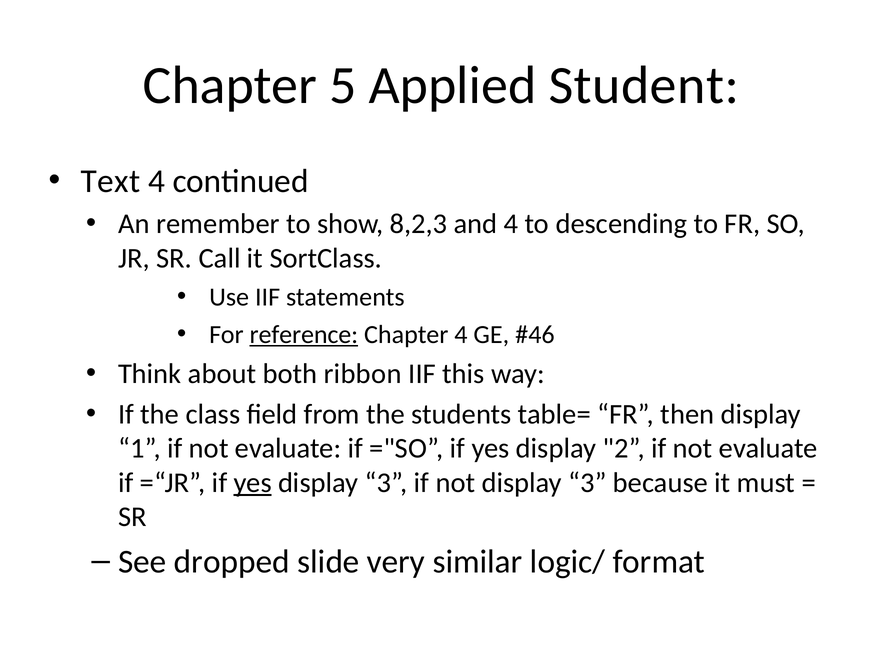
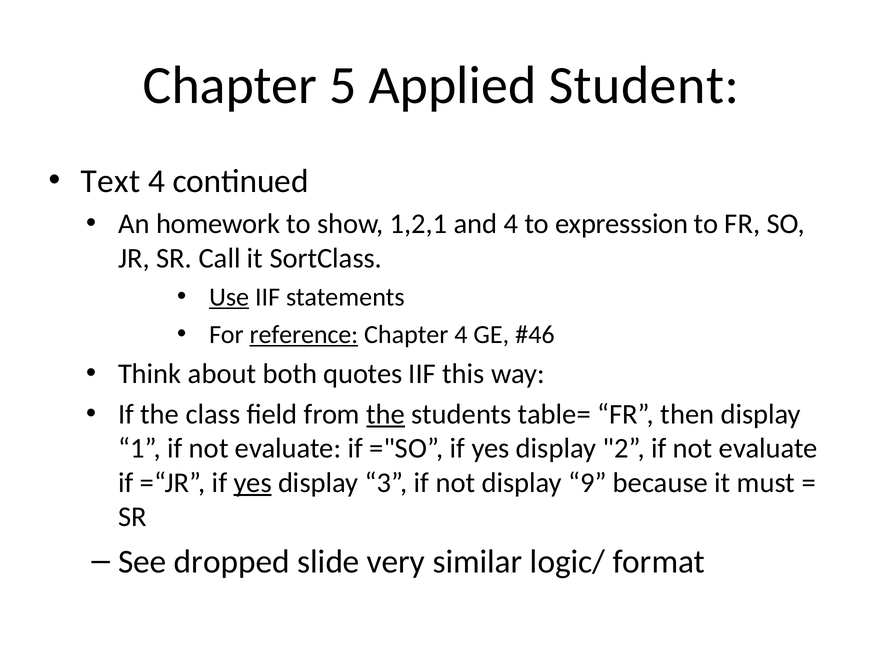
remember: remember -> homework (218, 224)
8,2,3: 8,2,3 -> 1,2,1 (419, 224)
descending: descending -> expresssion (622, 224)
Use underline: none -> present (229, 297)
ribbon: ribbon -> quotes (363, 374)
the underline: none -> present (386, 414)
not display 3: 3 -> 9 (587, 483)
